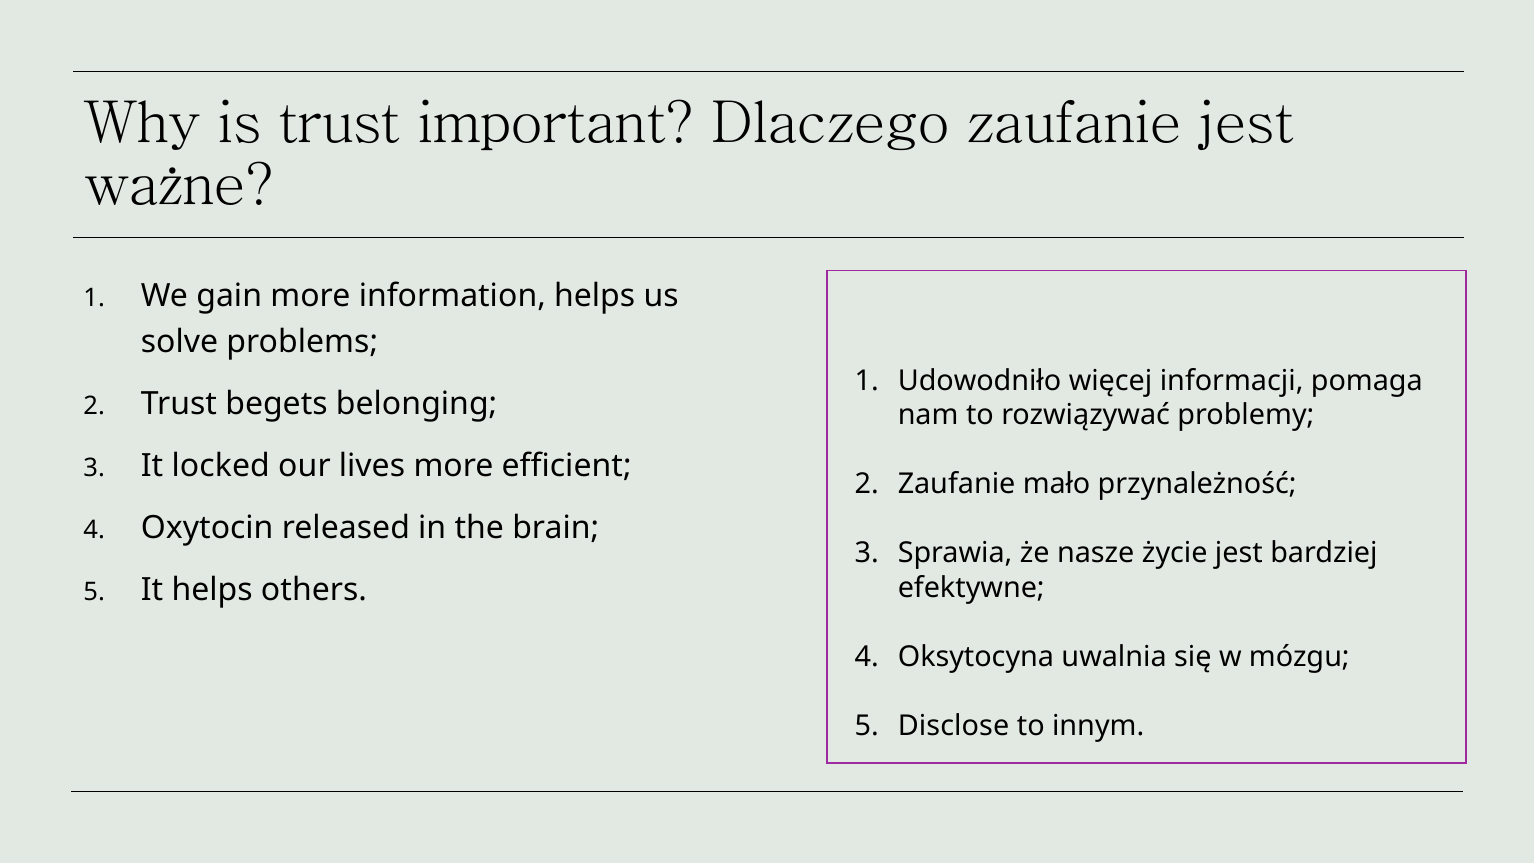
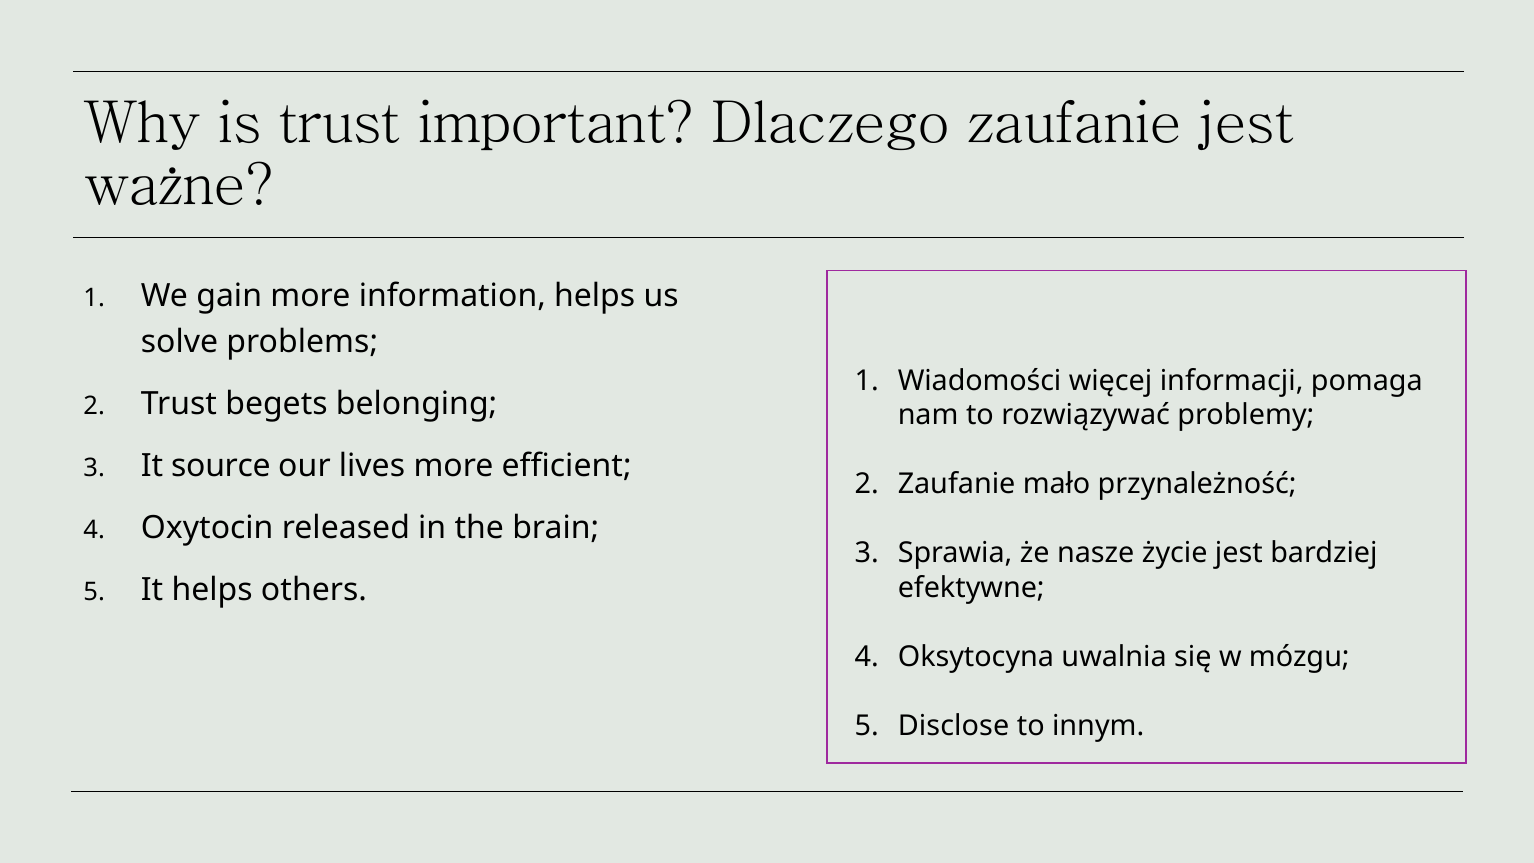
Udowodniło: Udowodniło -> Wiadomości (980, 381)
locked: locked -> source (221, 466)
